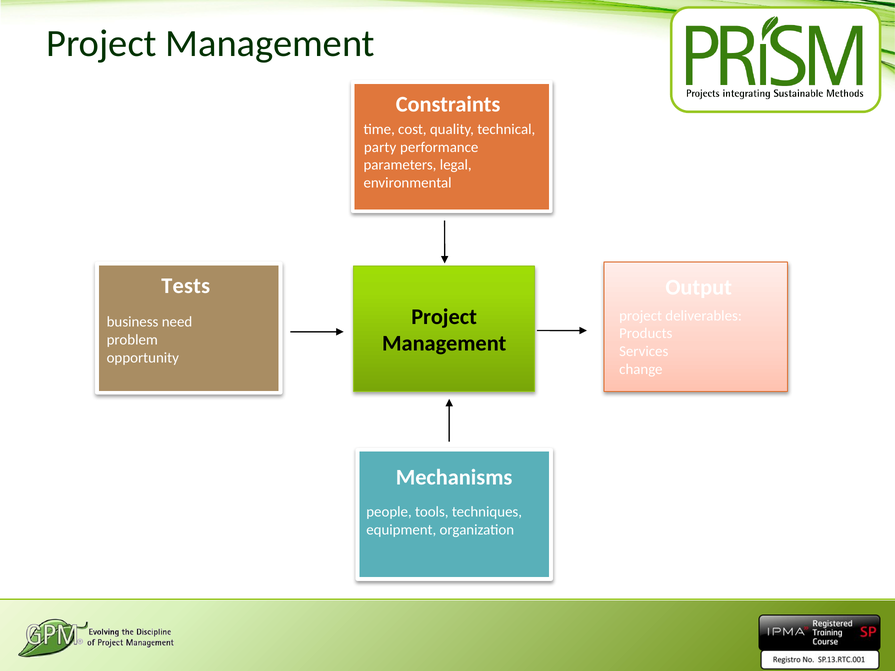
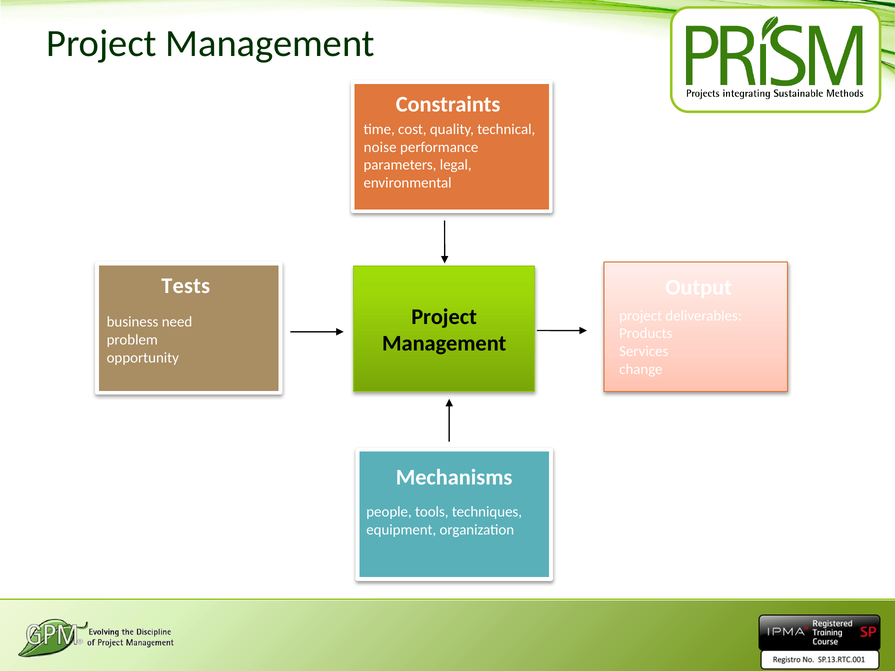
party: party -> noise (380, 147)
